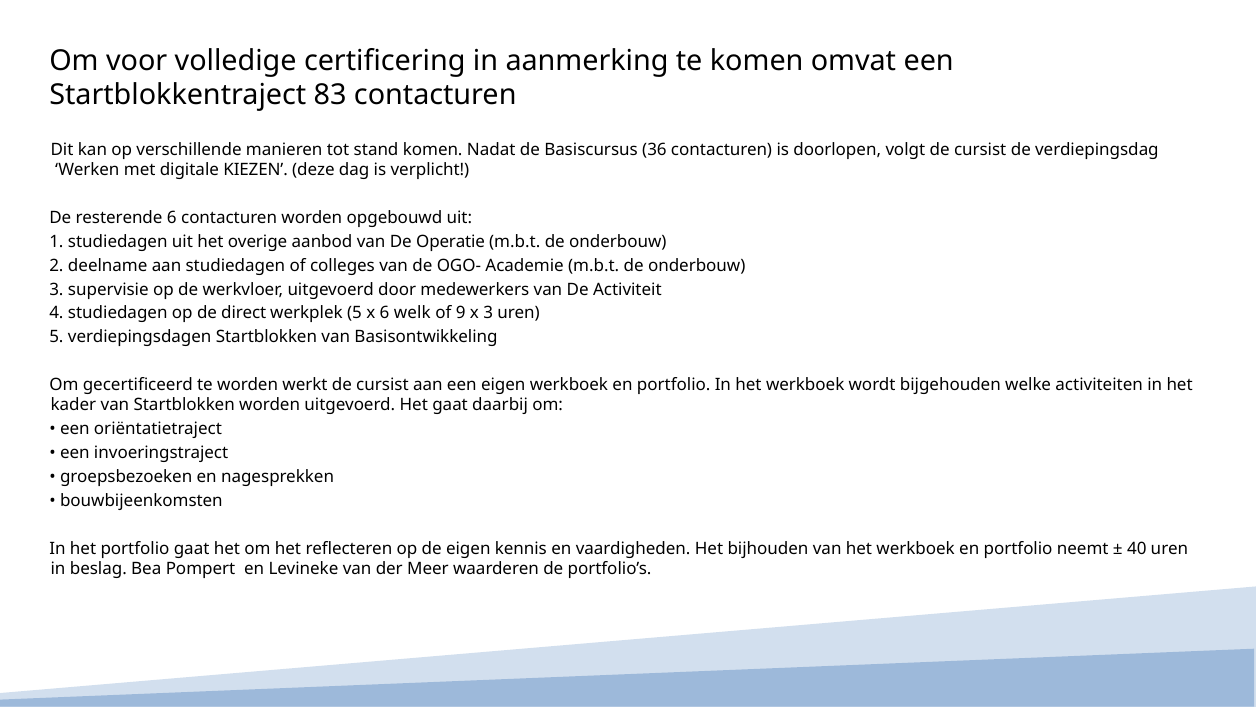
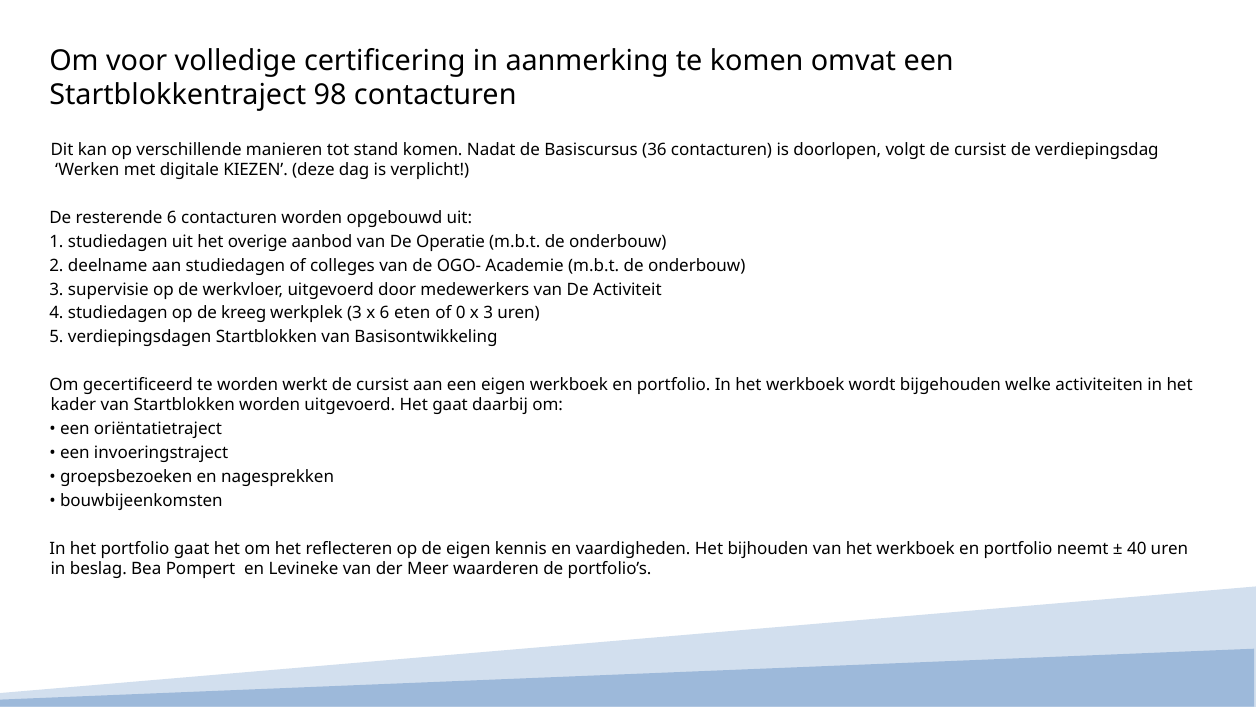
83: 83 -> 98 (330, 95)
direct: direct -> kreeg (244, 313)
werkplek 5: 5 -> 3 (354, 313)
welk: welk -> eten (412, 313)
9: 9 -> 0 (461, 313)
